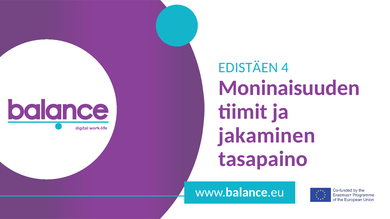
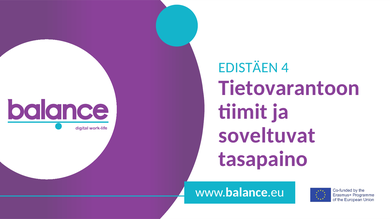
Moninaisuuden: Moninaisuuden -> Tietovarantoon (289, 88)
jakaminen: jakaminen -> soveltuvat (267, 136)
